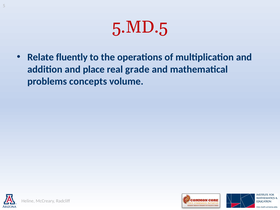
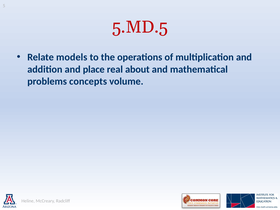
fluently: fluently -> models (72, 57)
grade: grade -> about (137, 69)
